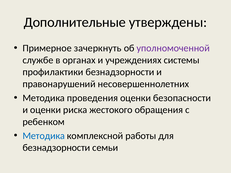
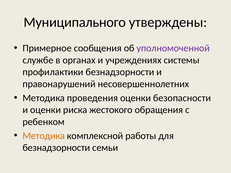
Дополнительные: Дополнительные -> Муниципального (75, 22)
зачеркнуть: зачеркнуть -> сообщения (98, 48)
Методика colour: blue -> orange (44, 136)
